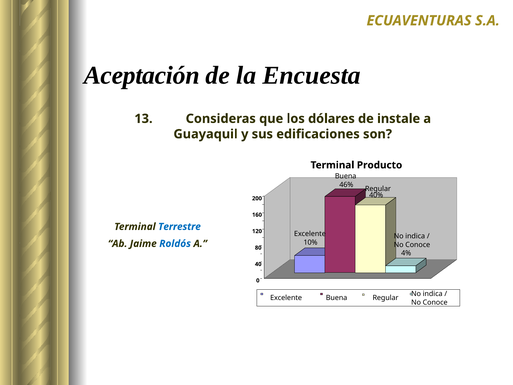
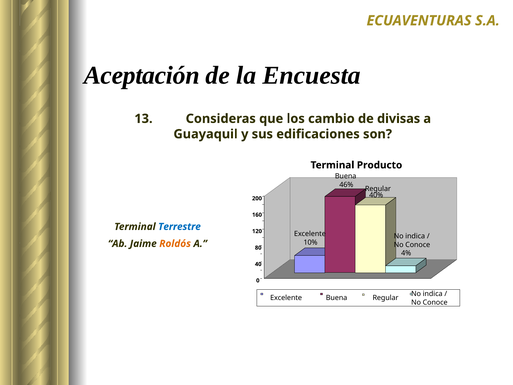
dólares: dólares -> cambio (331, 119)
instale: instale -> divisas (399, 119)
Roldós colour: blue -> orange (175, 243)
